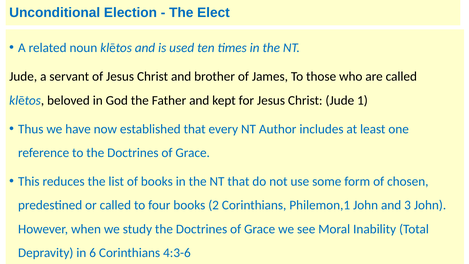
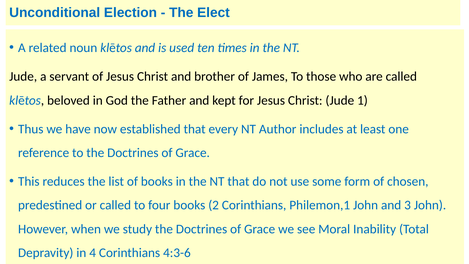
6: 6 -> 4 (93, 253)
